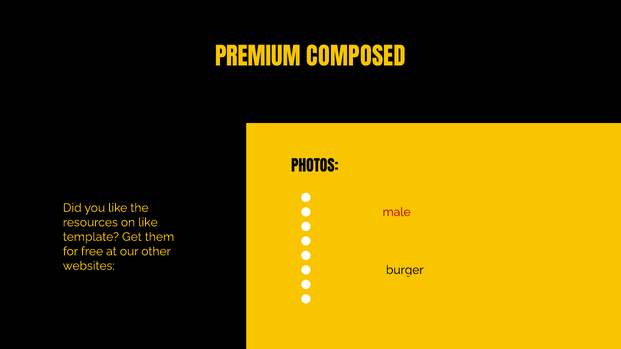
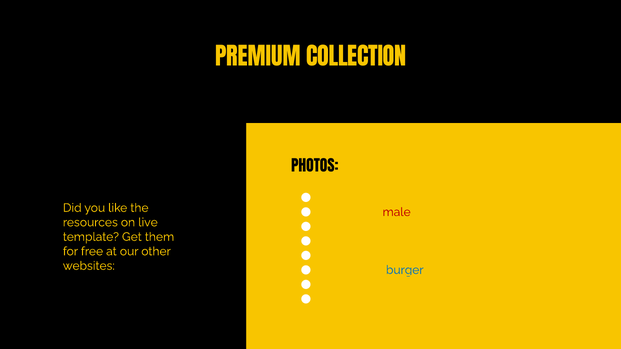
COMPOSED: COMPOSED -> COLLECTION (356, 58)
on like: like -> live (148, 223)
burger colour: black -> blue (405, 270)
